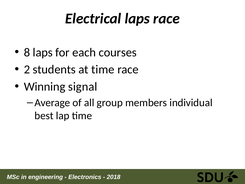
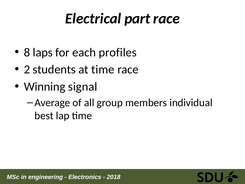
Electrical laps: laps -> part (137, 19)
courses: courses -> profiles (118, 52)
